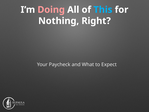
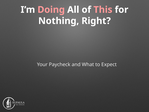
This colour: light blue -> pink (103, 10)
